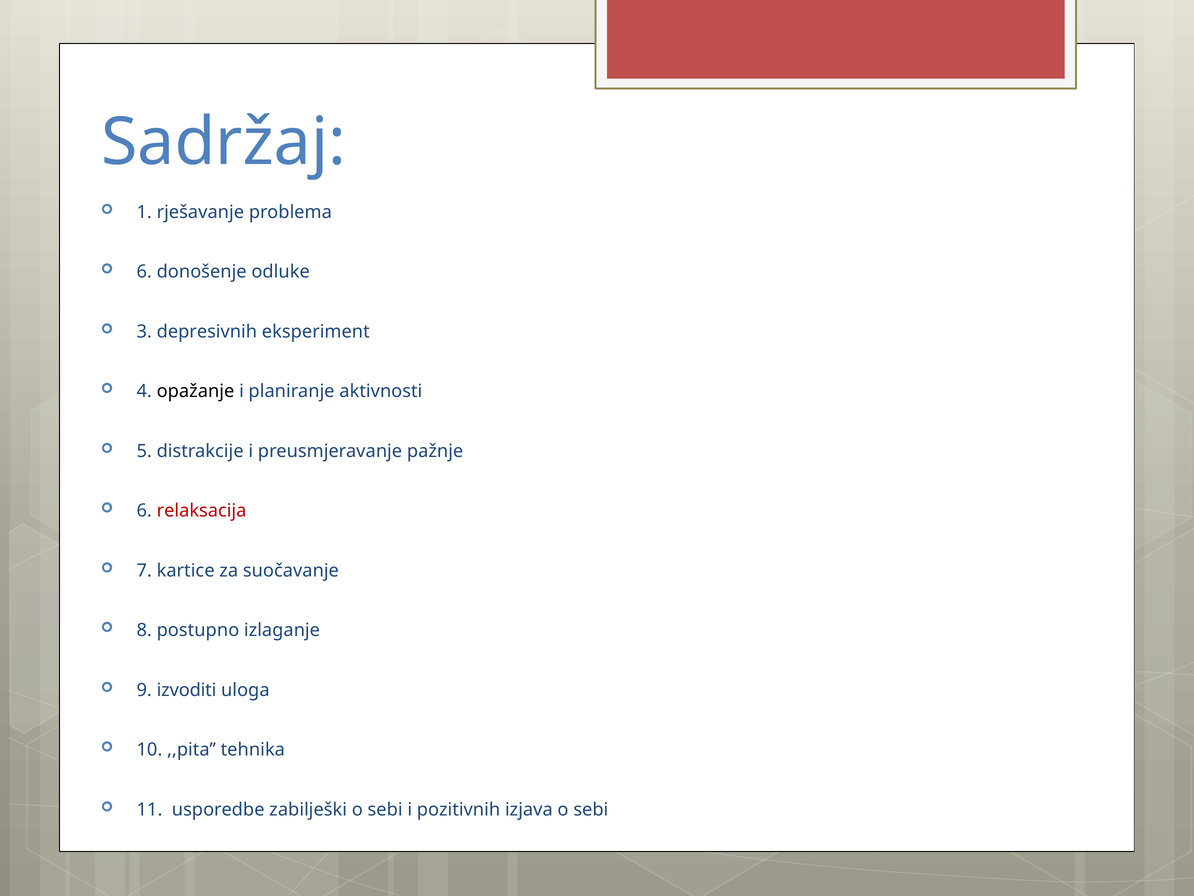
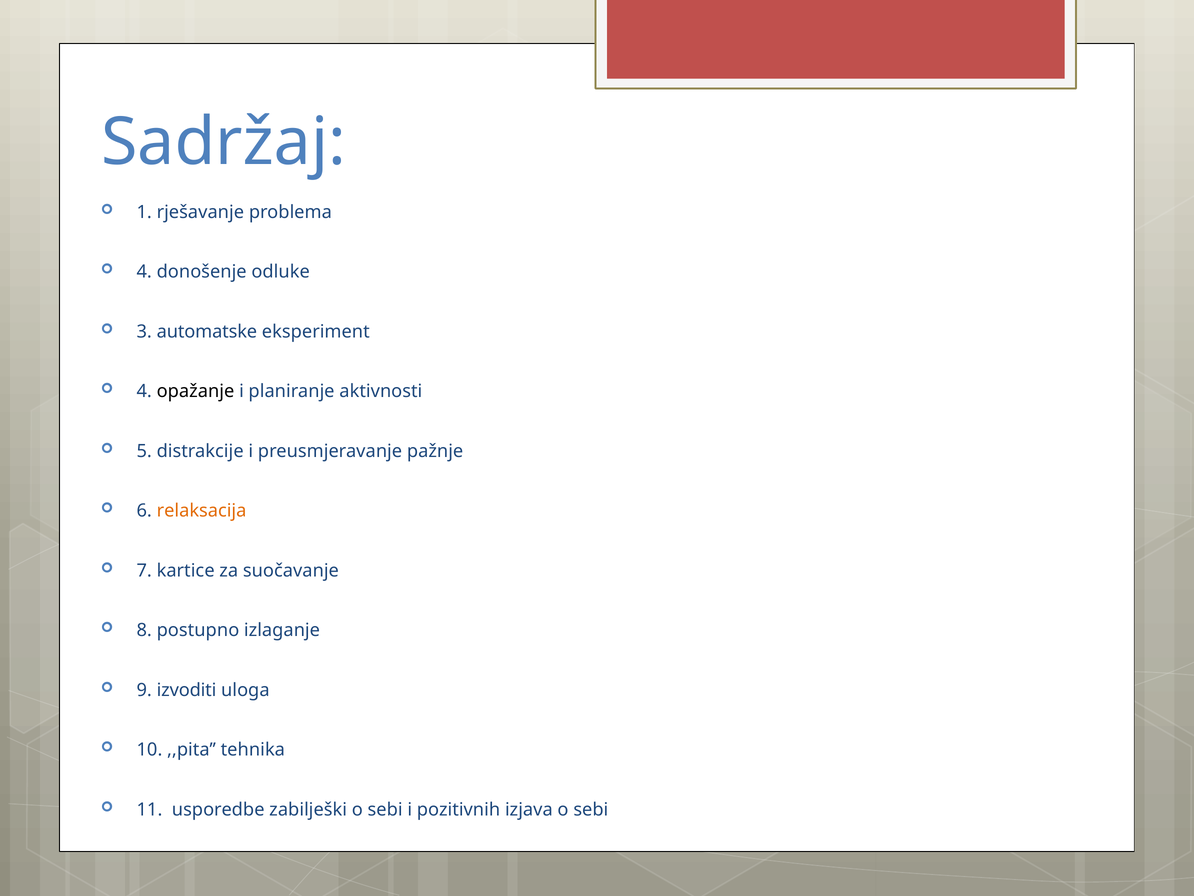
6: 6 -> 4 (144, 272)
depresivnih: depresivnih -> automatske (207, 331)
relaksacija colour: red -> orange (202, 511)
